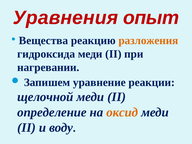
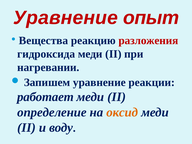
Уравнения: Уравнения -> Уравнение (65, 18)
разложения colour: orange -> red (148, 40)
щелочной: щелочной -> работает (45, 97)
